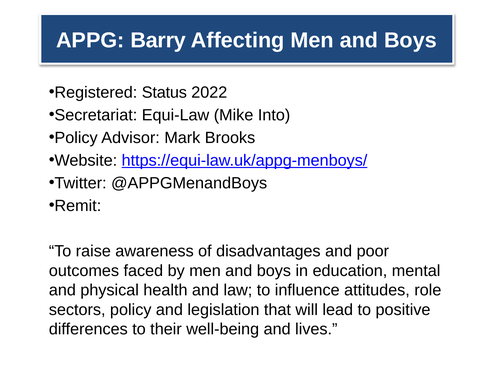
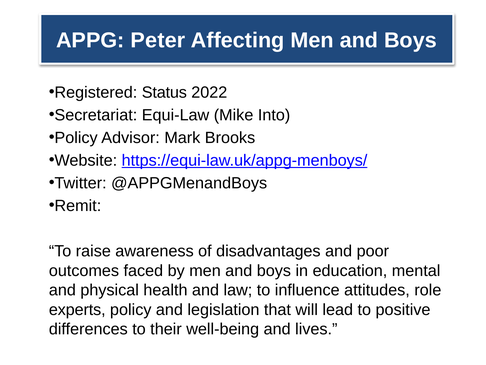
Barry: Barry -> Peter (158, 40)
sectors: sectors -> experts (77, 309)
